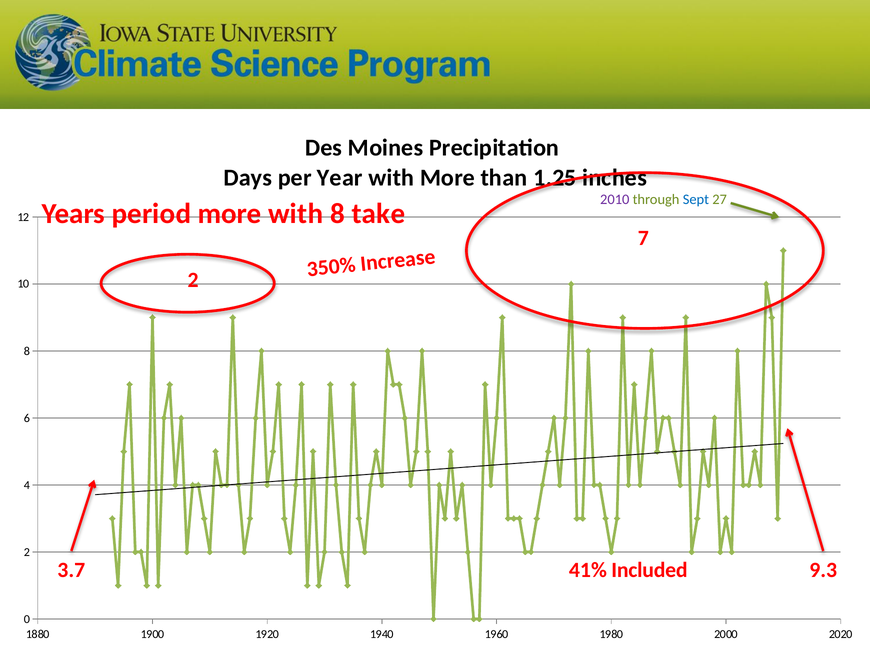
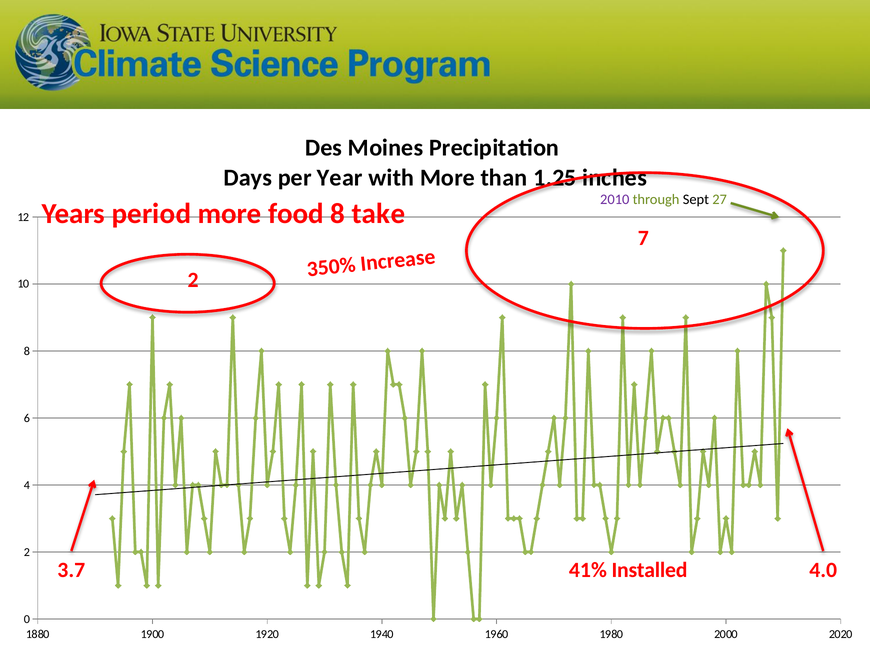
Sept colour: blue -> black (696, 200)
more with: with -> food (296, 214)
Included: Included -> Installed (649, 570)
9.3: 9.3 -> 4.0 (823, 570)
